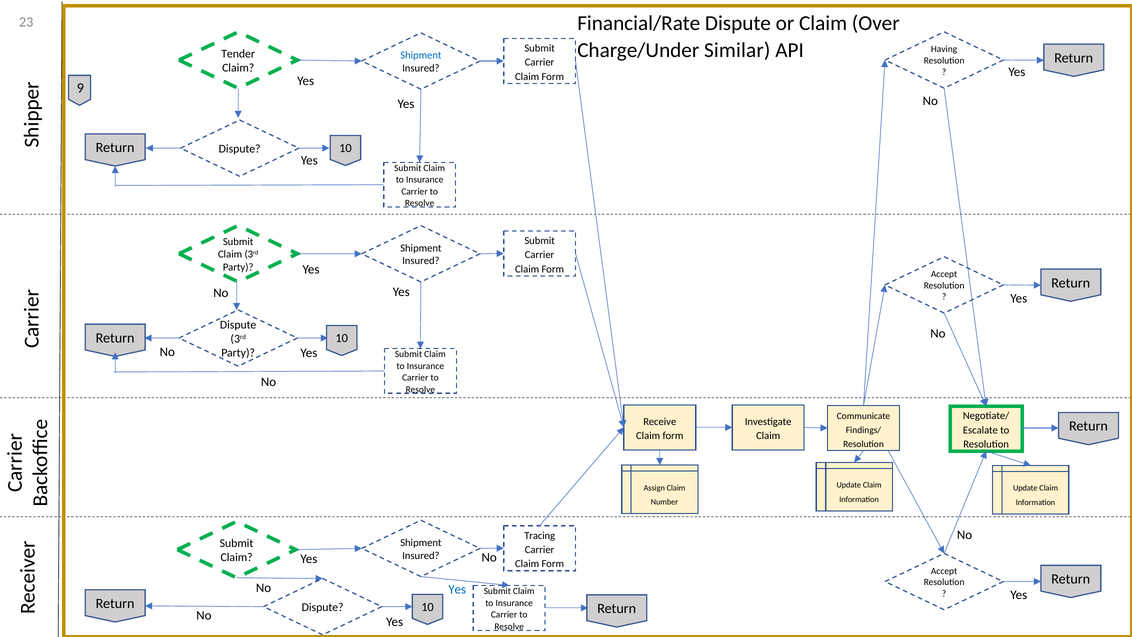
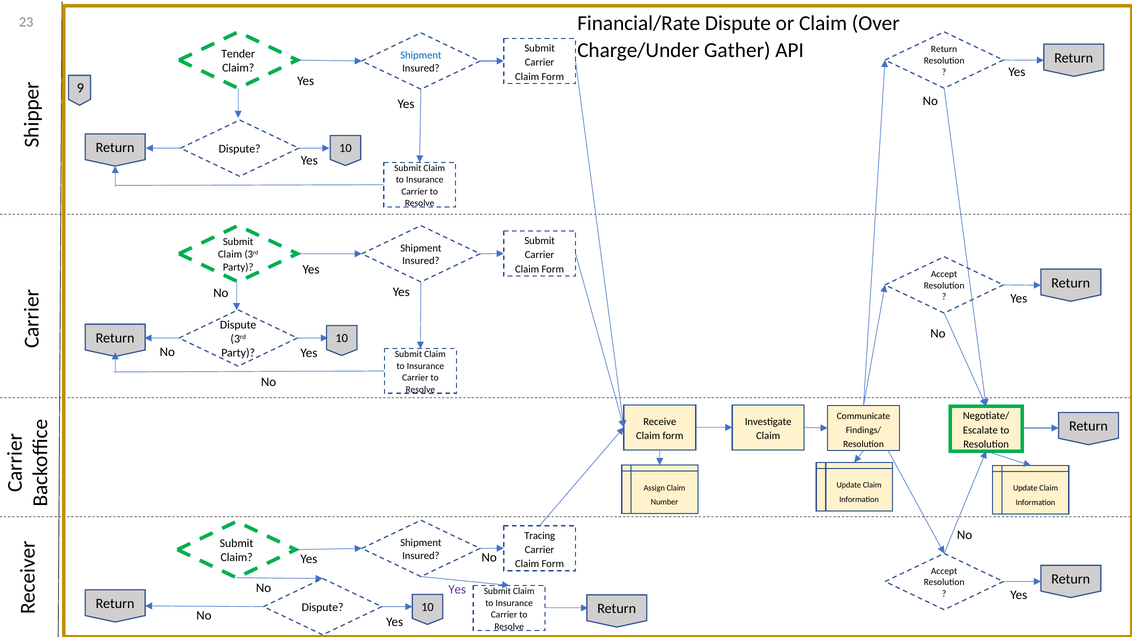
Similar: Similar -> Gather (737, 50)
Having: Having -> Return (944, 49)
Yes colour: blue -> purple (457, 589)
